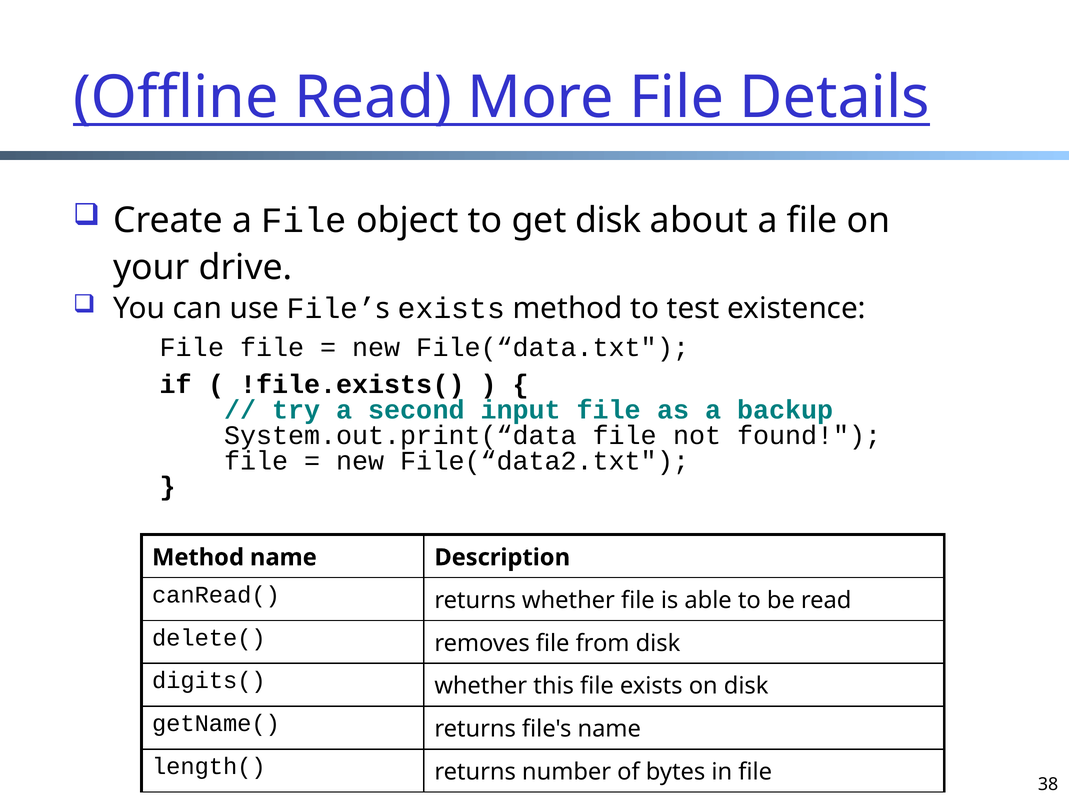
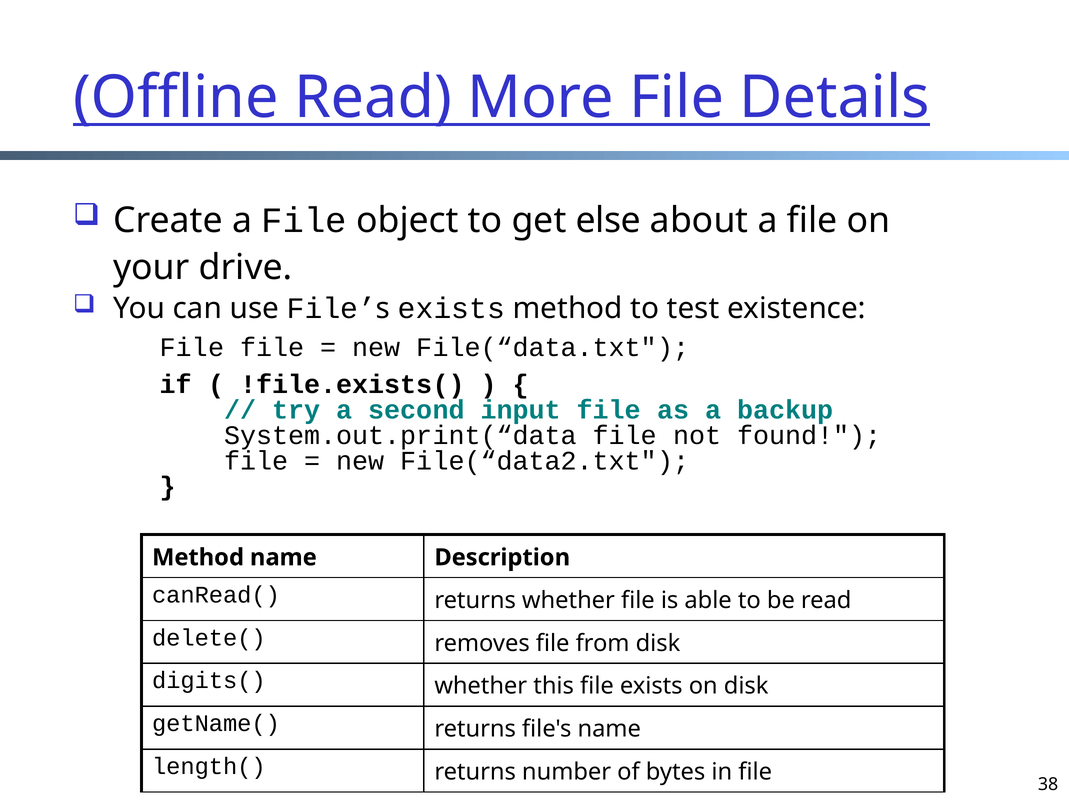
get disk: disk -> else (608, 221)
